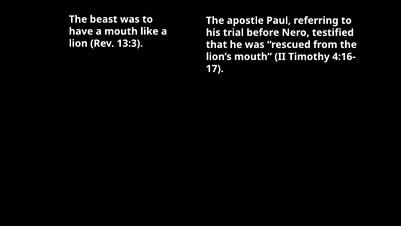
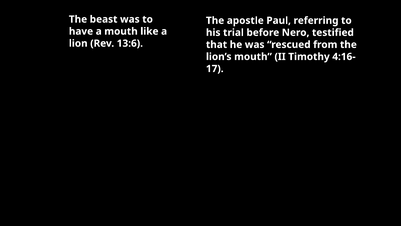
13:3: 13:3 -> 13:6 (130, 43)
